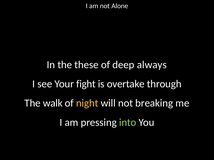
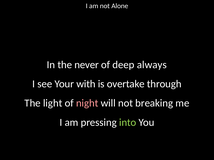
these: these -> never (87, 65)
fight: fight -> with (86, 84)
walk: walk -> light (53, 103)
night colour: yellow -> pink (87, 103)
